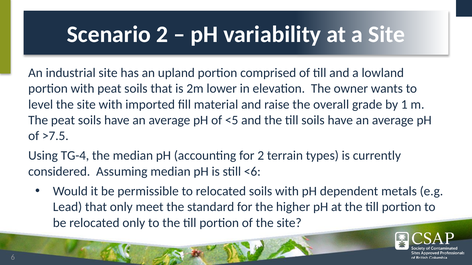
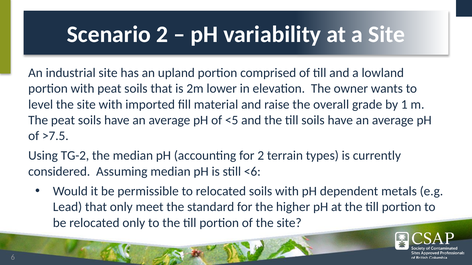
TG-4: TG-4 -> TG-2 (75, 156)
